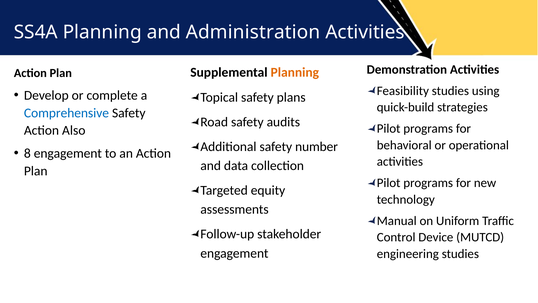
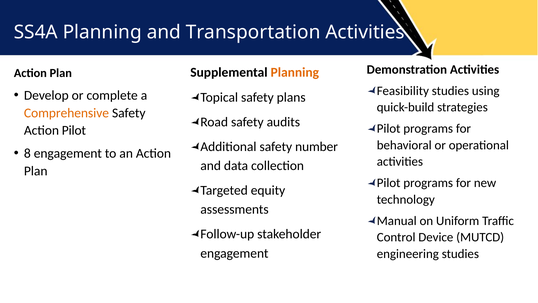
Administration: Administration -> Transportation (253, 32)
Comprehensive colour: blue -> orange (66, 113)
Action Also: Also -> Pilot (74, 130)
